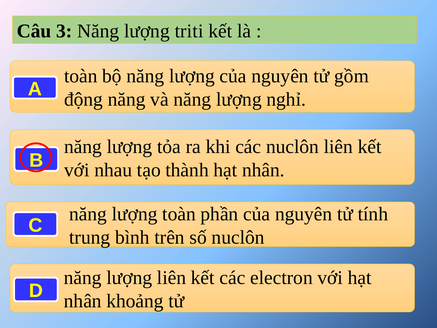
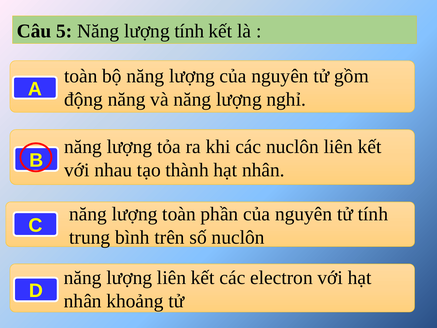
3: 3 -> 5 (64, 31)
lượng triti: triti -> tính (189, 31)
